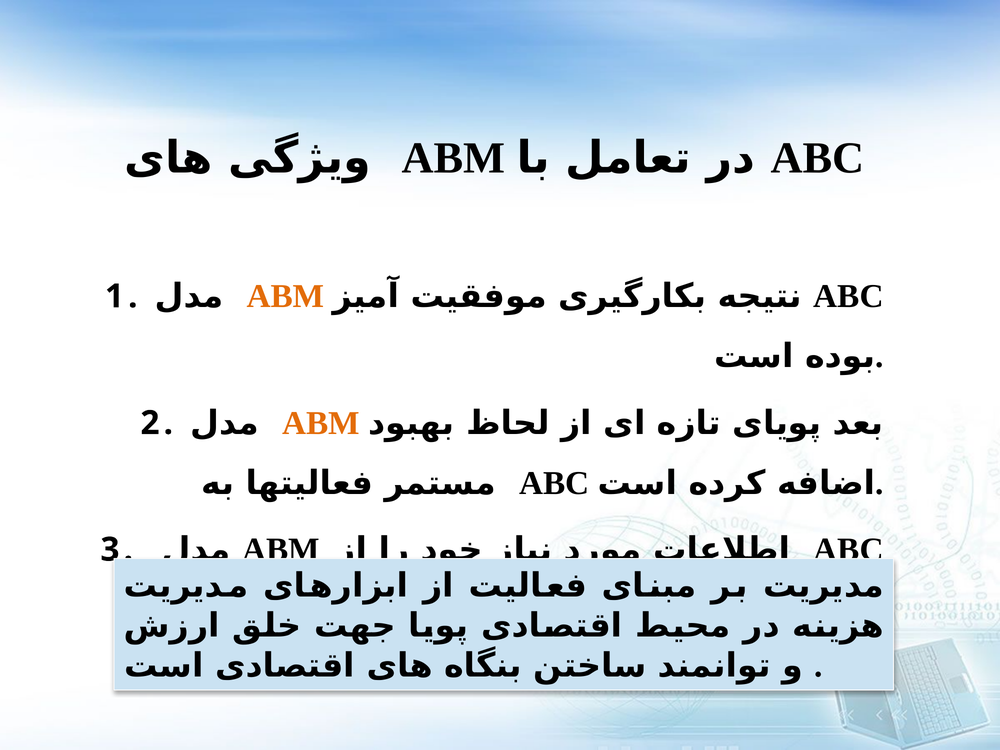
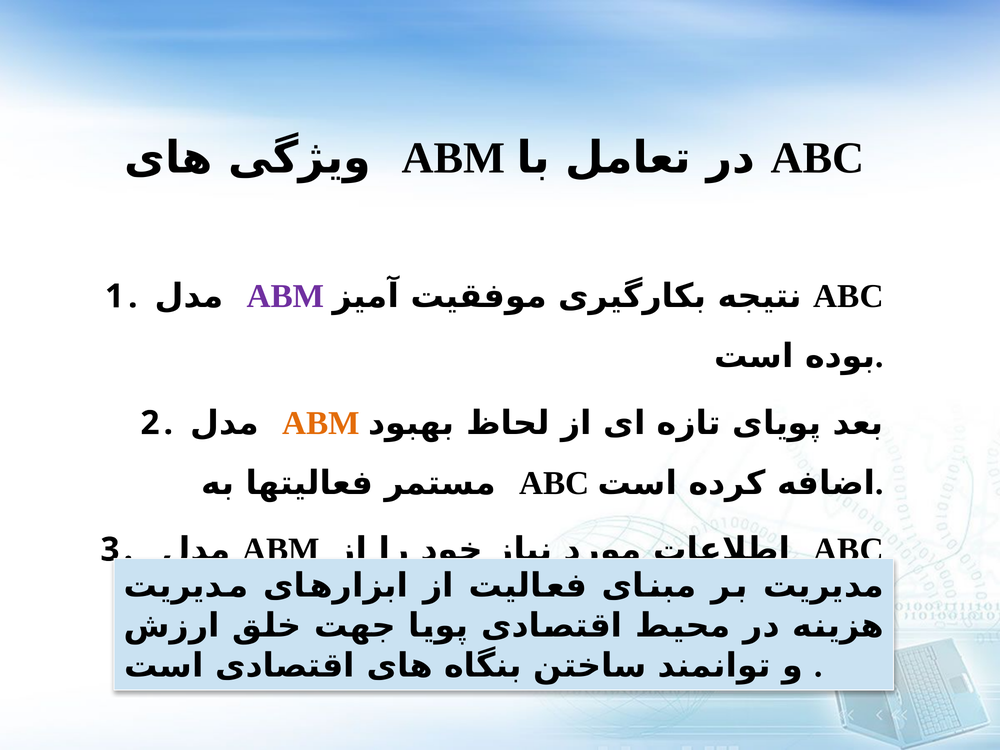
ABM colour: orange -> purple (286, 296)
